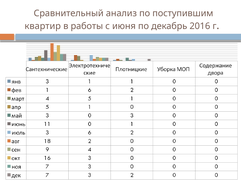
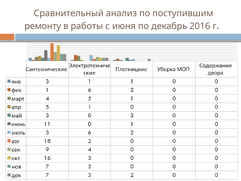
квартир: квартир -> ремонту (43, 26)
